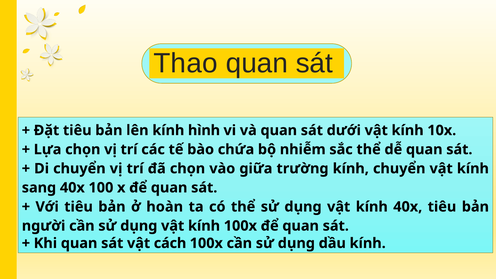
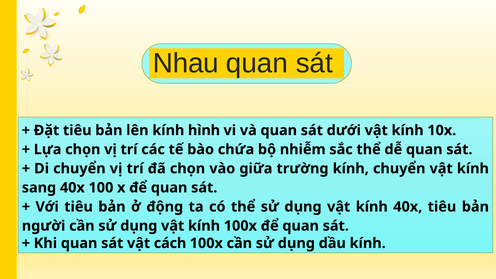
Thao: Thao -> Nhau (186, 63)
hoàn: hoàn -> động (165, 207)
